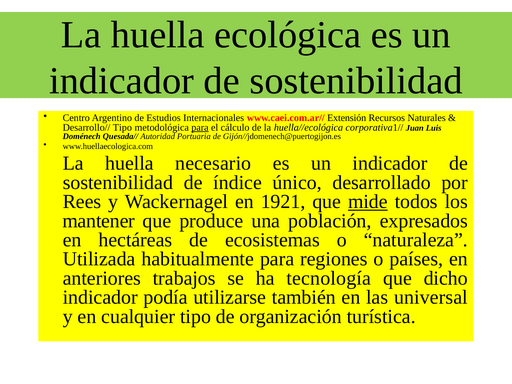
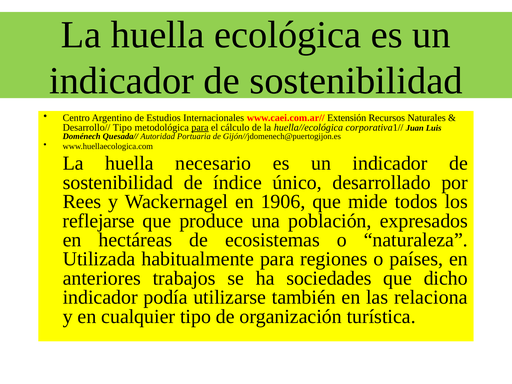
1921: 1921 -> 1906 (283, 202)
mide underline: present -> none (368, 202)
mantener: mantener -> reflejarse (99, 221)
tecnología: tecnología -> sociedades (329, 278)
universal: universal -> relaciona (431, 297)
